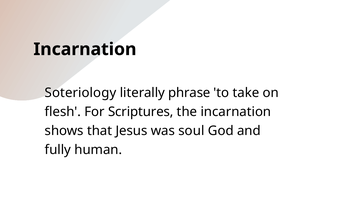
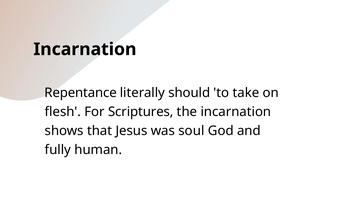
Soteriology: Soteriology -> Repentance (81, 93)
phrase: phrase -> should (189, 93)
